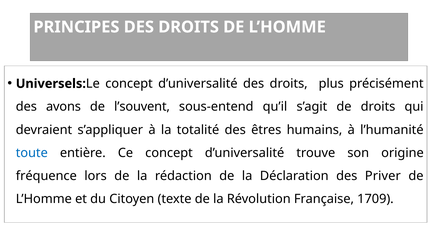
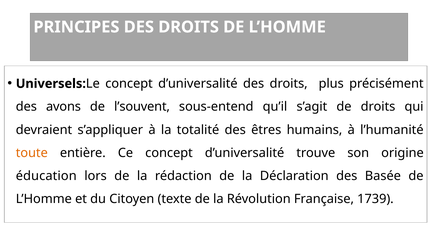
toute colour: blue -> orange (32, 152)
fréquence: fréquence -> éducation (46, 175)
Priver: Priver -> Basée (383, 175)
1709: 1709 -> 1739 (375, 198)
